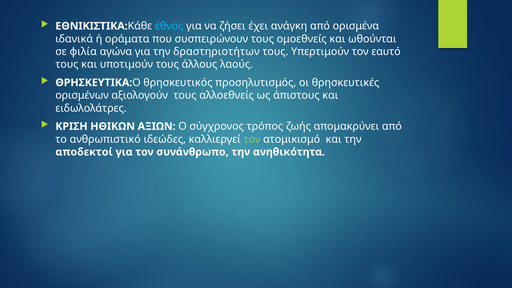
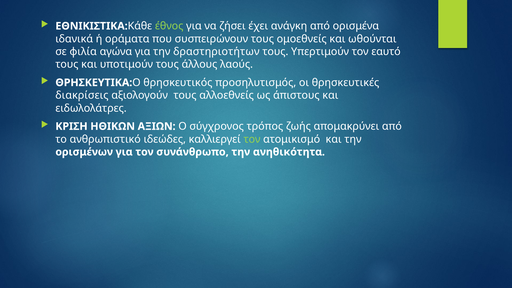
έθνος colour: light blue -> light green (169, 26)
ορισμένων: ορισμένων -> διακρίσεις (82, 95)
αποδεκτοί: αποδεκτοί -> ορισμένων (84, 152)
